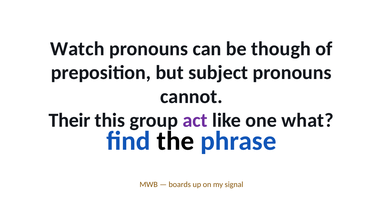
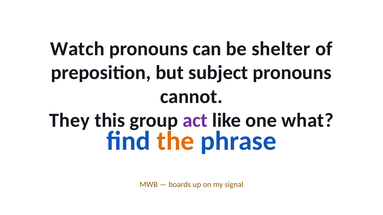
though: though -> shelter (281, 49)
Their: Their -> They (69, 121)
the colour: black -> orange (175, 141)
